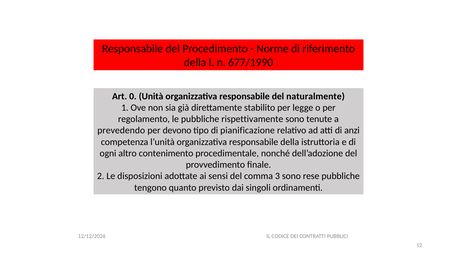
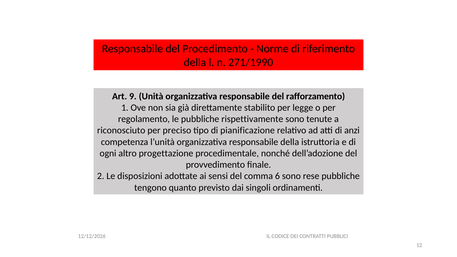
677/1990: 677/1990 -> 271/1990 (251, 62)
0: 0 -> 9 (133, 96)
naturalmente: naturalmente -> rafforzamento (316, 96)
prevedendo: prevedendo -> riconosciuto (121, 131)
devono: devono -> preciso (177, 131)
contenimento: contenimento -> progettazione (166, 153)
3: 3 -> 6 (277, 176)
